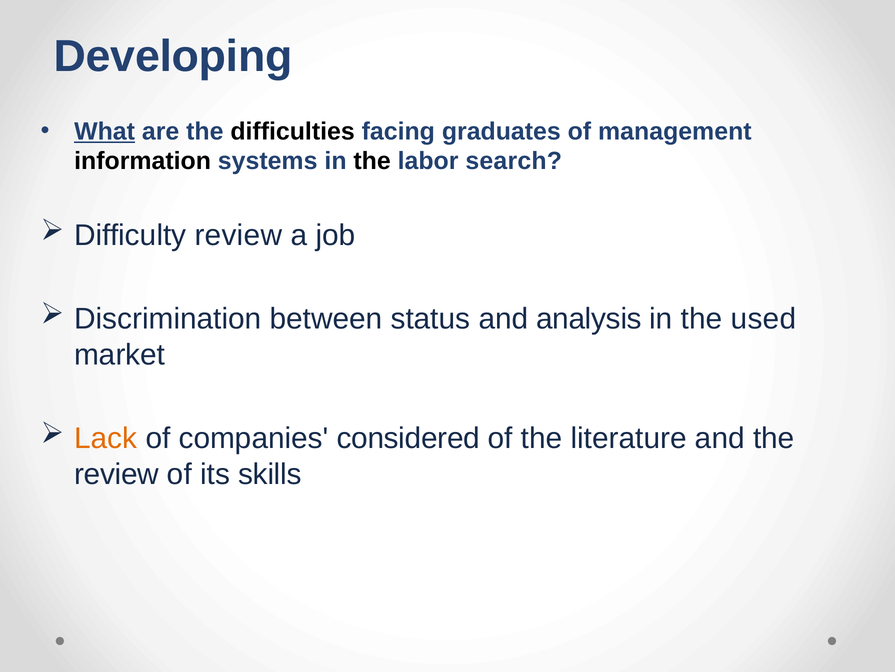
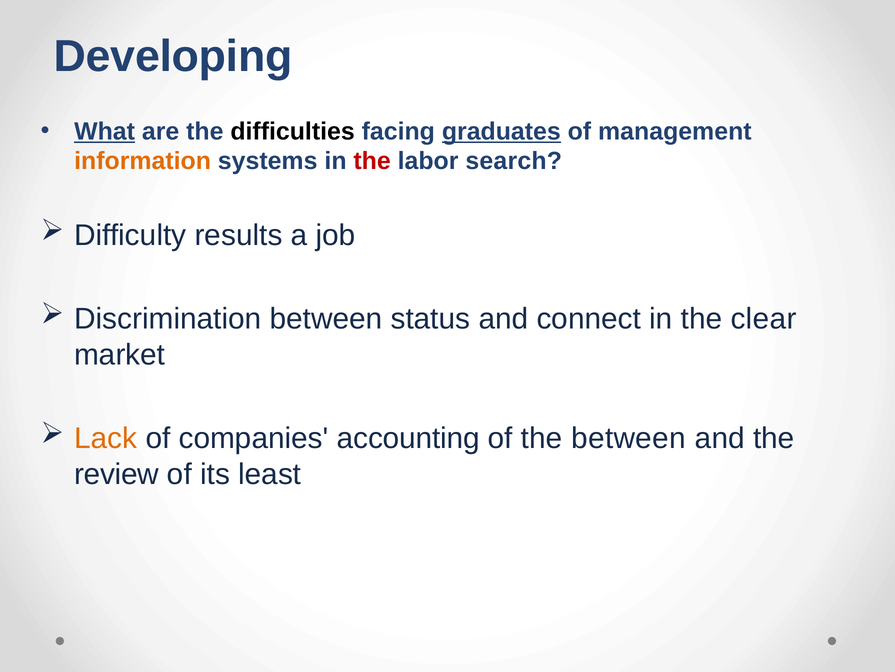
graduates underline: none -> present (501, 131)
information colour: black -> orange (143, 161)
the colour: black -> red (372, 161)
Difficulty review: review -> results (238, 235)
analysis: analysis -> connect (589, 319)
used: used -> clear (764, 319)
considered: considered -> accounting (408, 438)
the literature: literature -> between (629, 438)
skills: skills -> least (270, 474)
